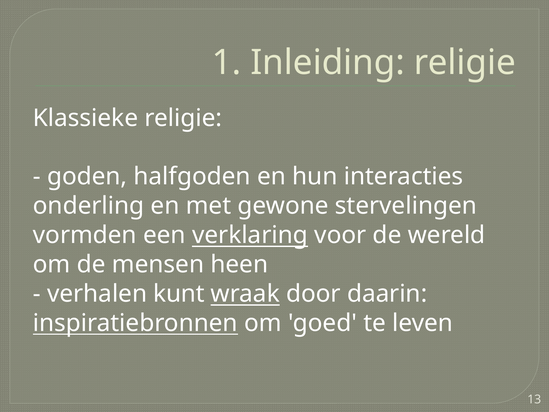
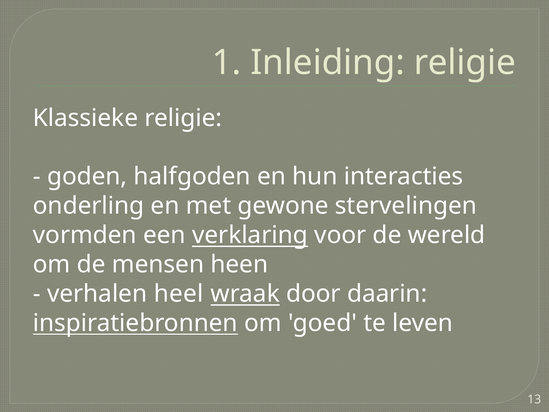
kunt: kunt -> heel (179, 294)
